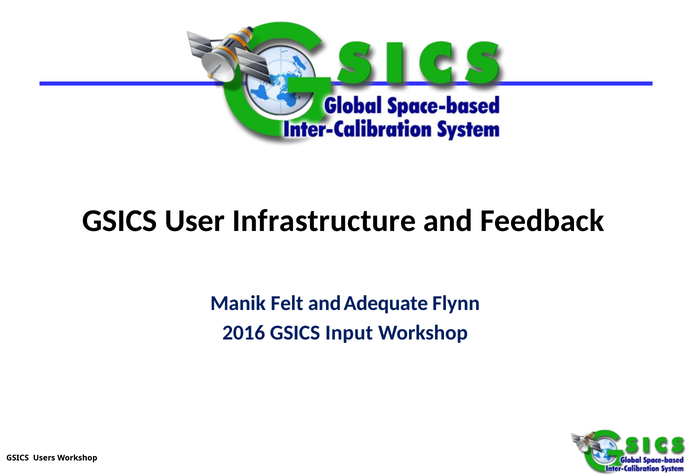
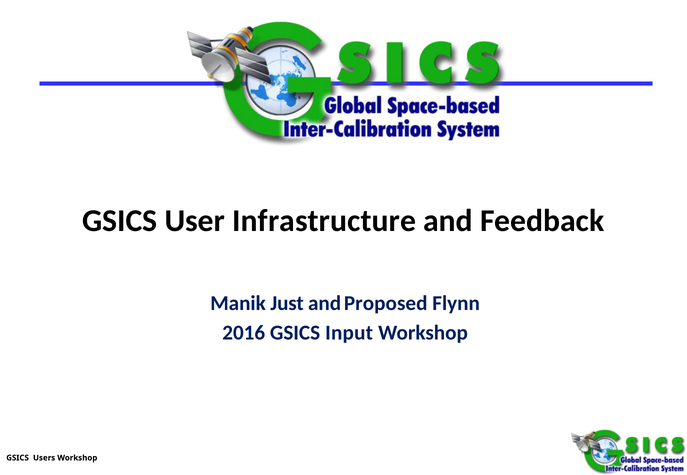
Felt: Felt -> Just (287, 304)
Adequate: Adequate -> Proposed (386, 304)
